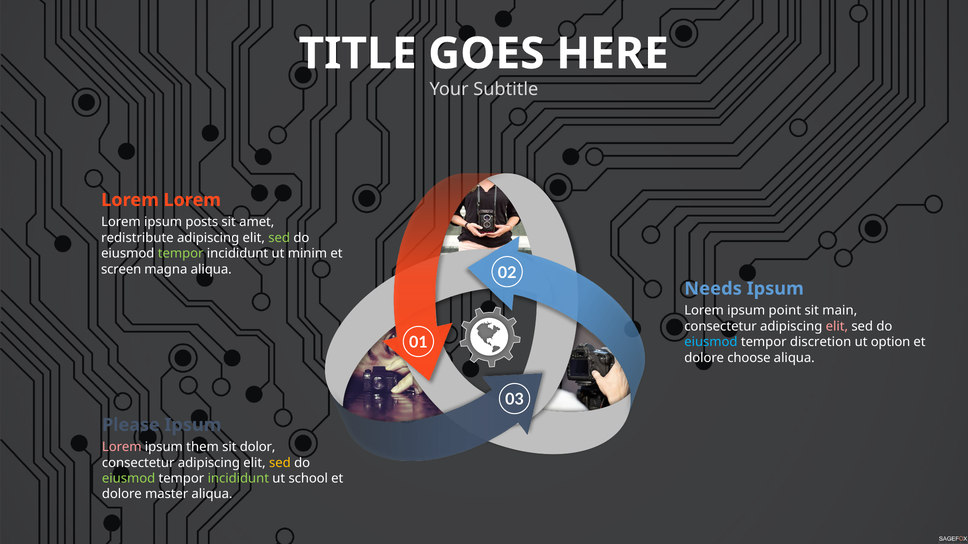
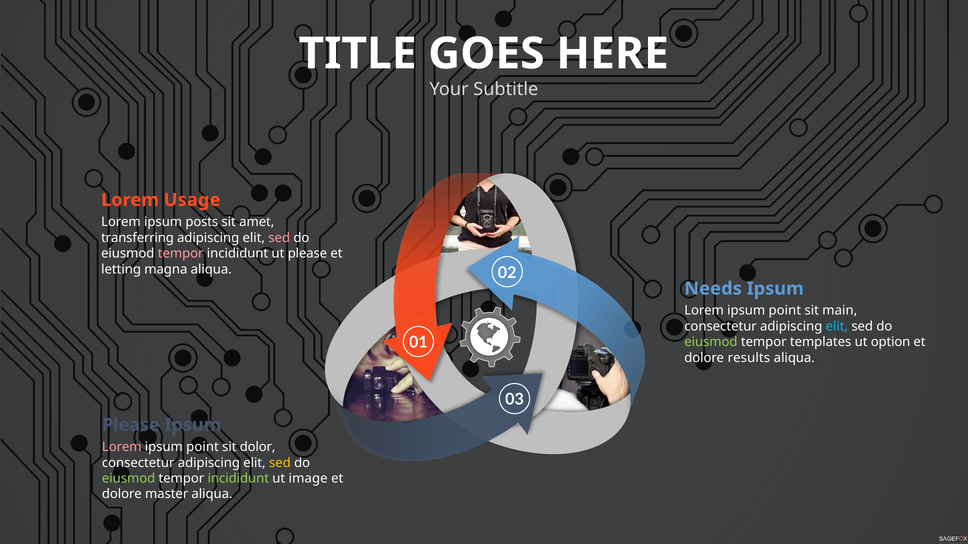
Lorem: Lorem -> Usage (192, 200)
redistribute: redistribute -> transferring (138, 238)
sed colour: light green -> pink (279, 238)
tempor colour: light green -> pink (181, 254)
ut minim: minim -> please (307, 254)
screen: screen -> letting (121, 269)
elit colour: pink -> light blue (837, 327)
eiusmod colour: light blue -> light green (711, 342)
discretion: discretion -> templates (821, 342)
choose: choose -> results (749, 358)
them: them -> point (203, 447)
school: school -> image (308, 479)
